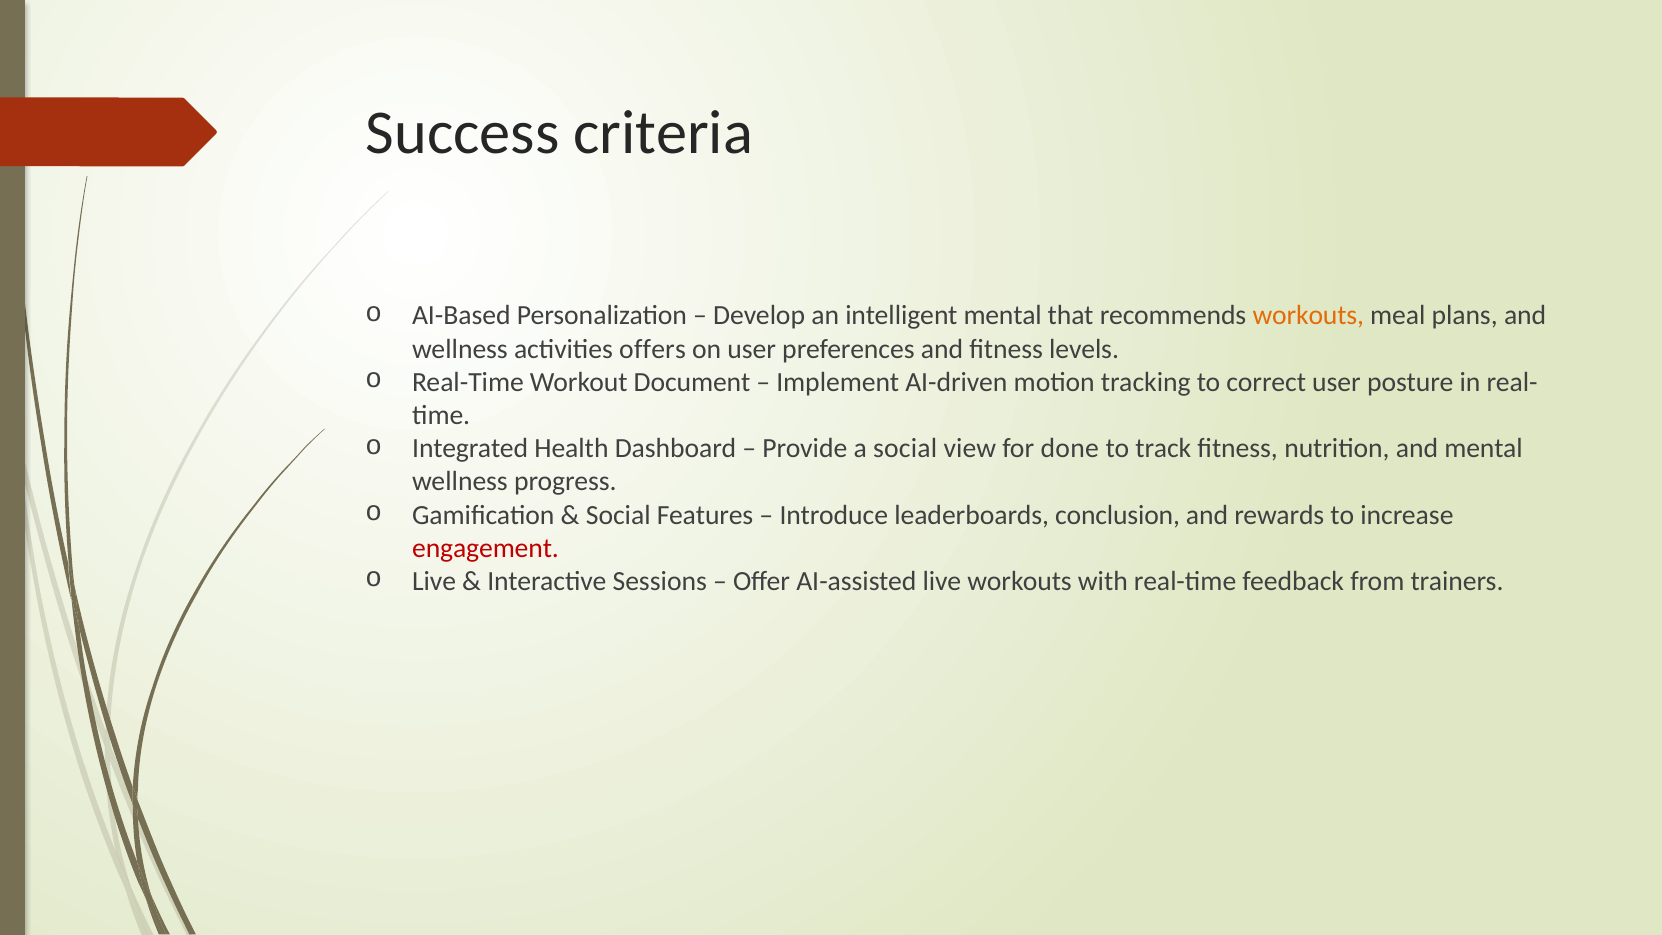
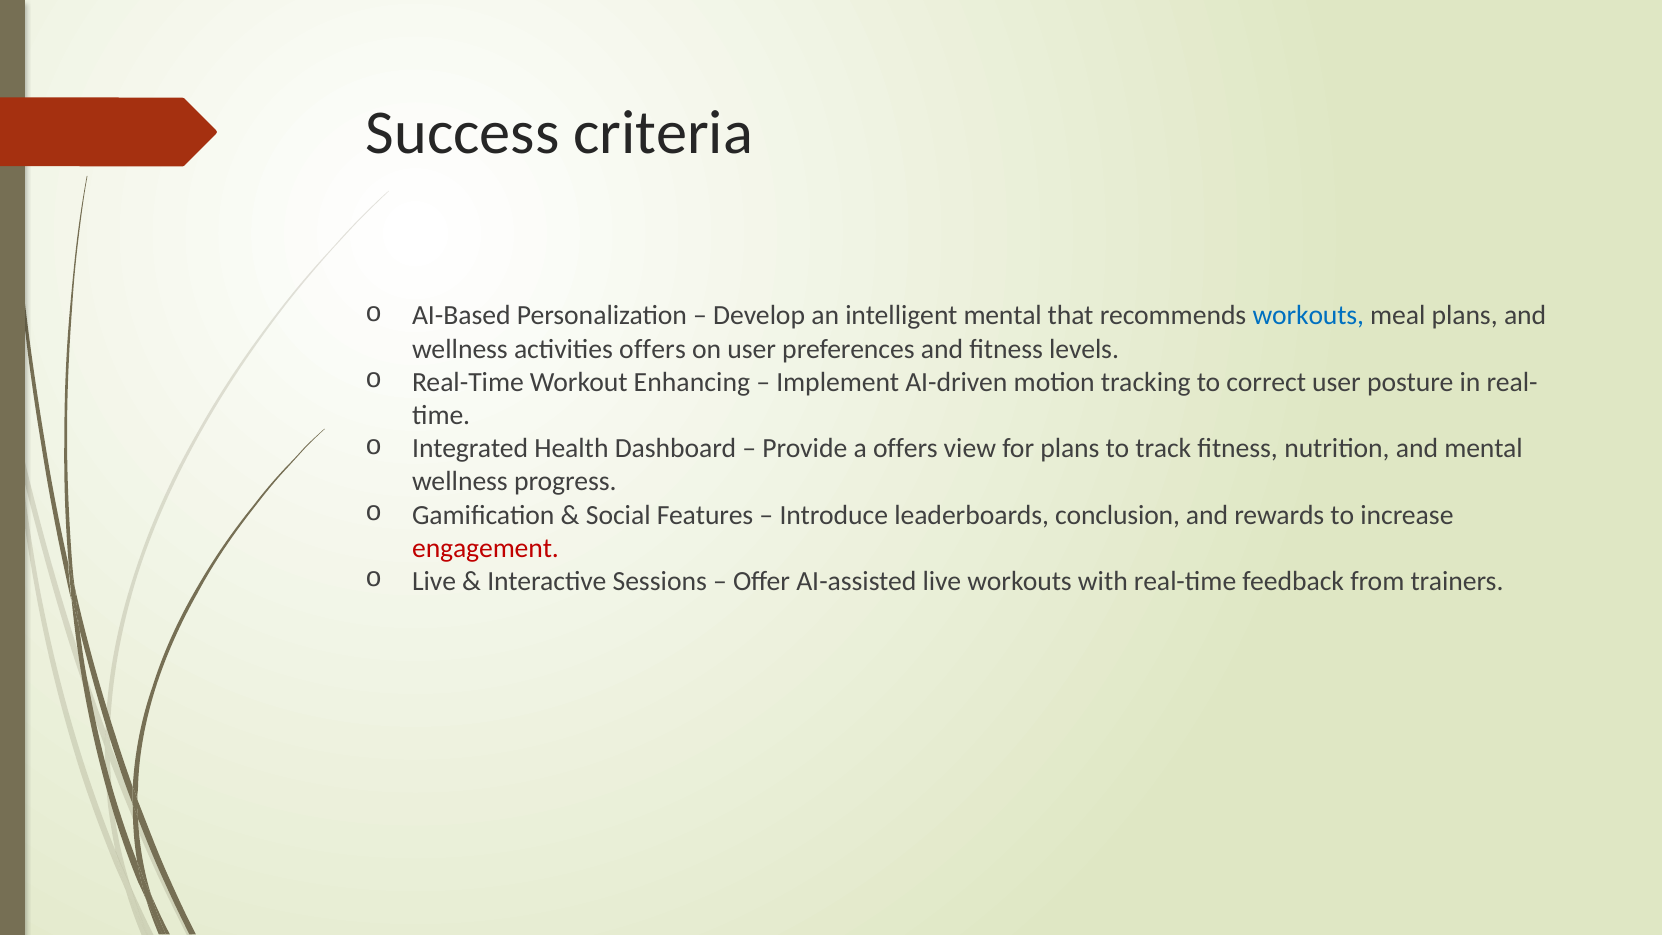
workouts colour: orange -> blue (1308, 316)
Document: Document -> Enhancing (692, 382)
a social: social -> offers (905, 449)
for done: done -> plans (1070, 449)
